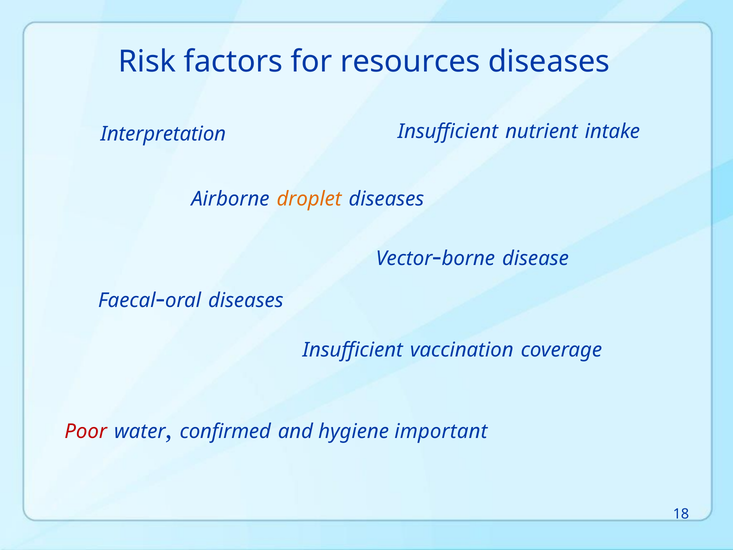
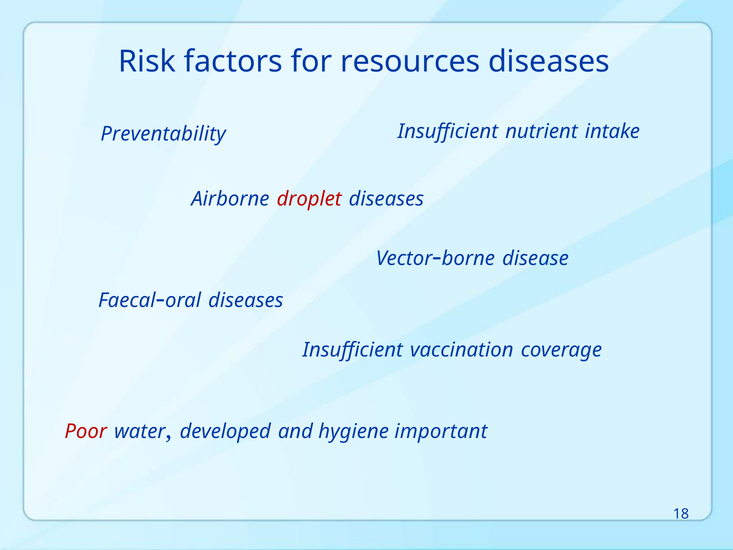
Interpretation: Interpretation -> Preventability (163, 134)
droplet colour: orange -> red (309, 199)
confirmed: confirmed -> developed (225, 431)
